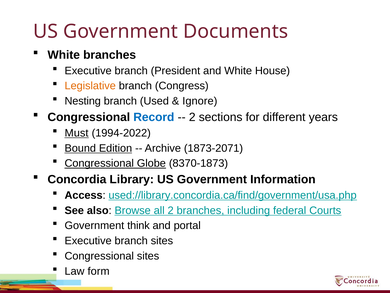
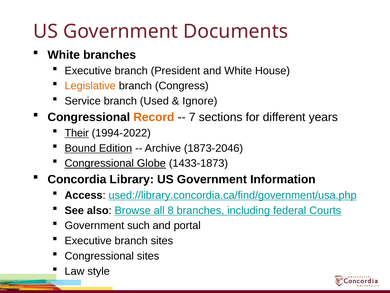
Nesting: Nesting -> Service (83, 101)
Record colour: blue -> orange (154, 117)
2: 2 -> 7 (192, 117)
Must: Must -> Their (77, 133)
1873-2071: 1873-2071 -> 1873-2046 (213, 148)
8370-1873: 8370-1873 -> 1433-1873 (198, 163)
all 2: 2 -> 8 (171, 210)
think: think -> such (138, 225)
form: form -> style (99, 271)
